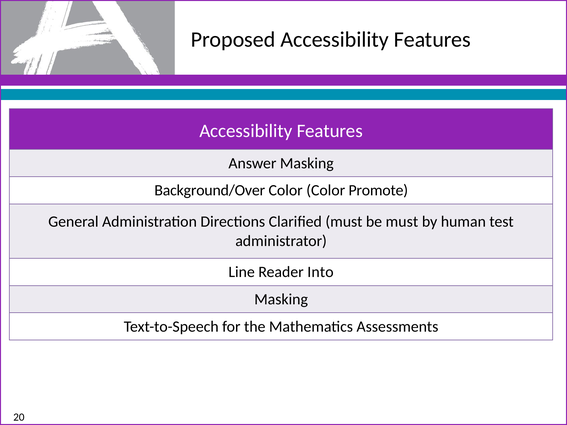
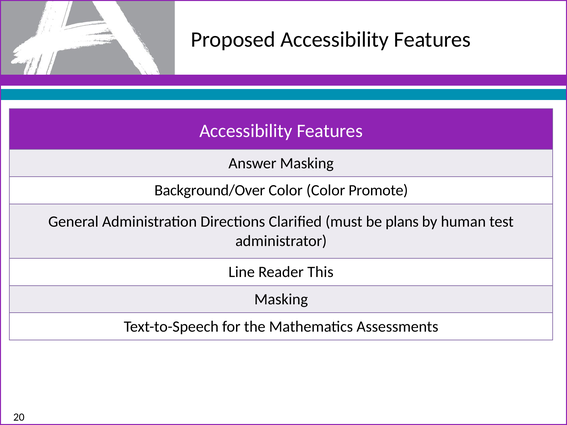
be must: must -> plans (402, 222)
Into: Into -> This (320, 272)
